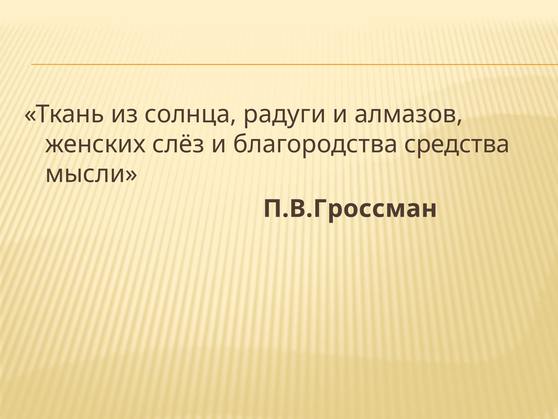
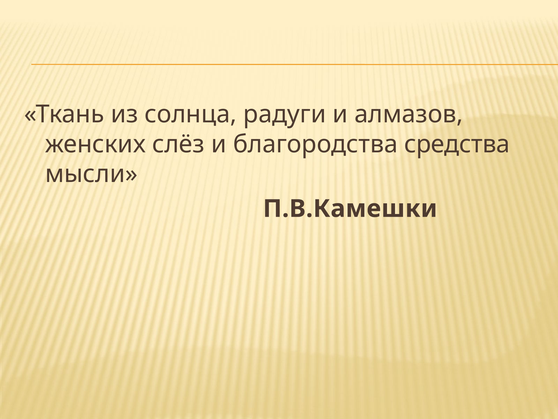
П.В.Гроссман: П.В.Гроссман -> П.В.Камешки (350, 208)
